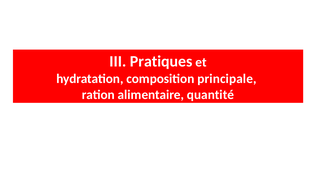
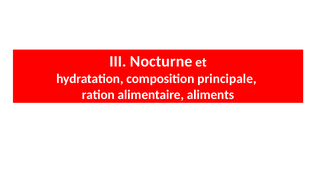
Pratiques: Pratiques -> Nocturne (161, 61)
quantité: quantité -> aliments (211, 95)
